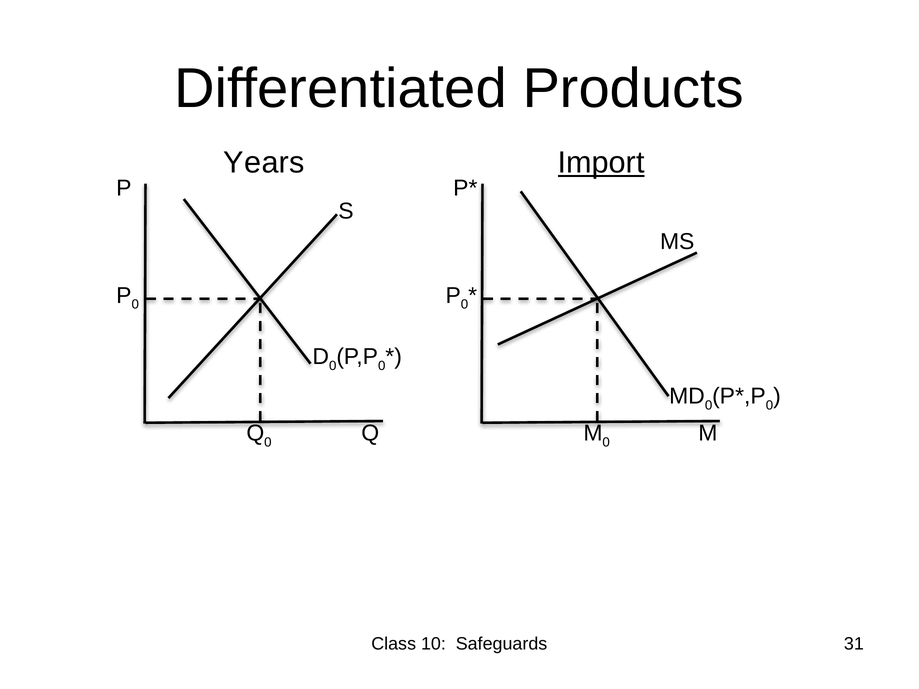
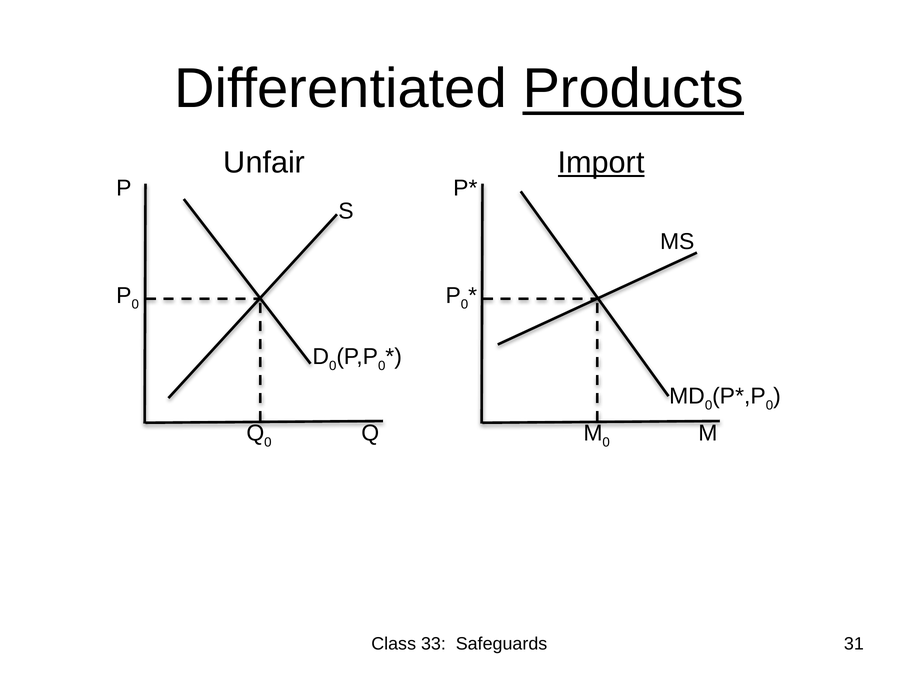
Products underline: none -> present (633, 89)
Years: Years -> Unfair (264, 163)
10: 10 -> 33 (433, 644)
